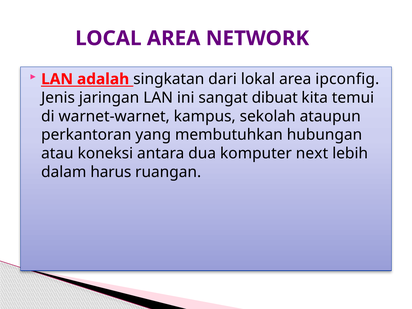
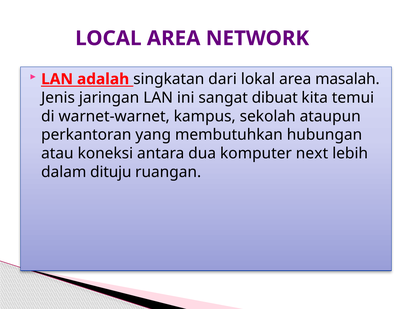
ipconfig: ipconfig -> masalah (347, 79)
harus: harus -> dituju (111, 172)
